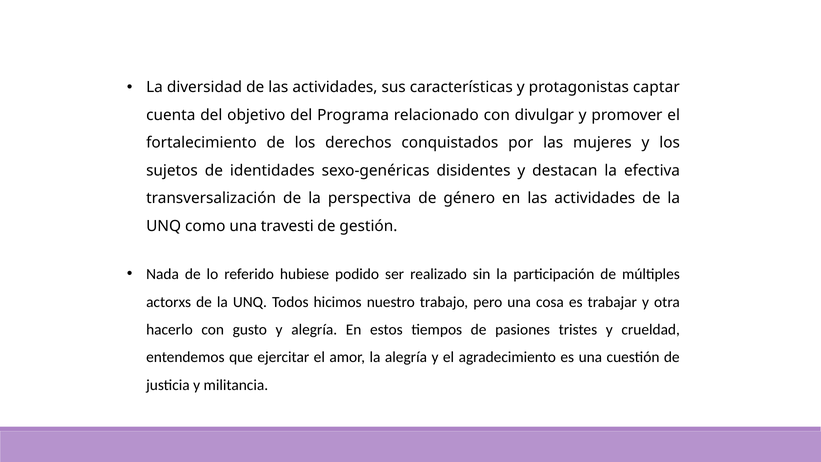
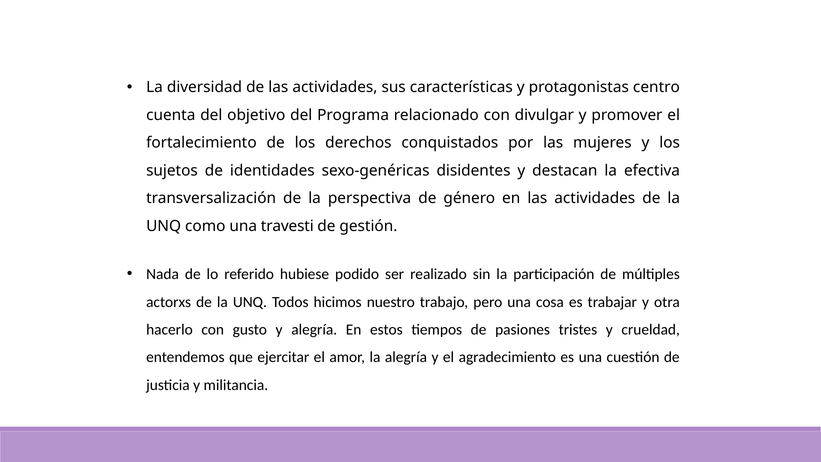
captar: captar -> centro (656, 87)
